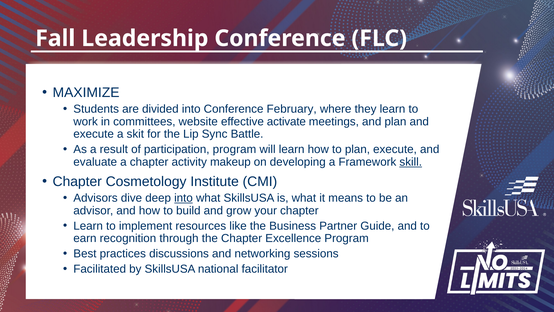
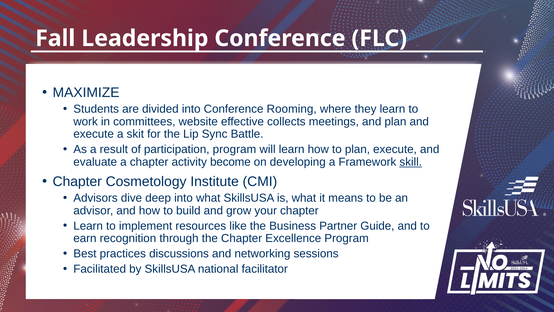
February: February -> Rooming (292, 109)
activate: activate -> collects (286, 121)
makeup: makeup -> become (230, 162)
into underline: present -> none (183, 198)
